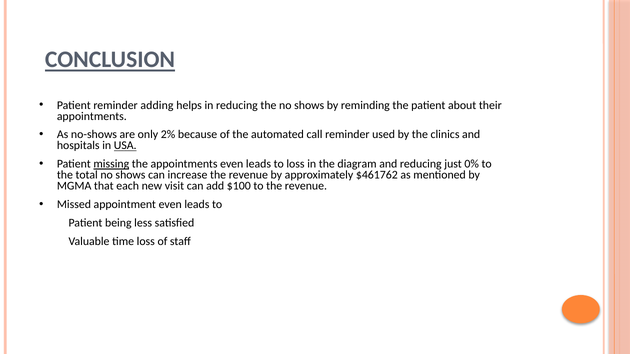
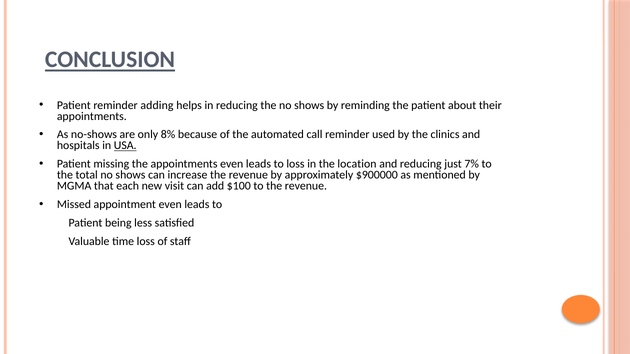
2%: 2% -> 8% (168, 135)
missing underline: present -> none (111, 164)
diagram: diagram -> location (357, 164)
0%: 0% -> 7% (472, 164)
$461762: $461762 -> $900000 (377, 175)
